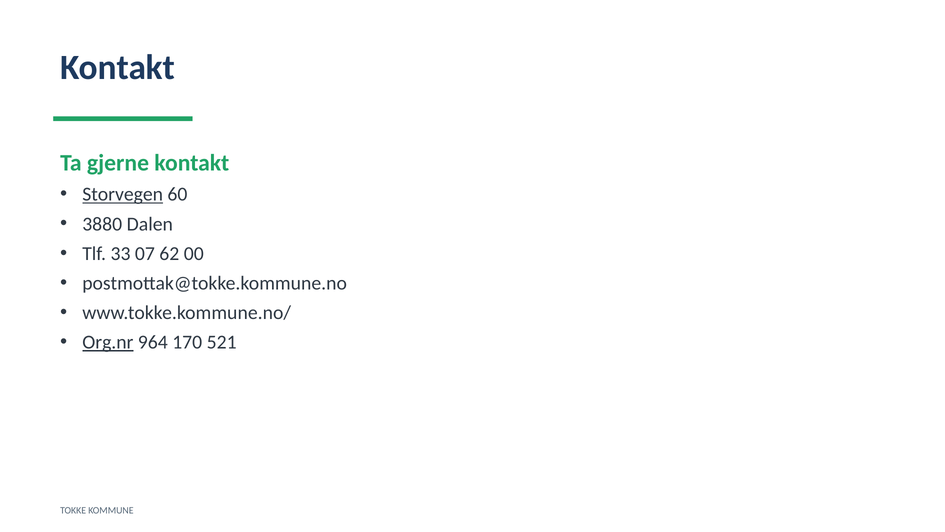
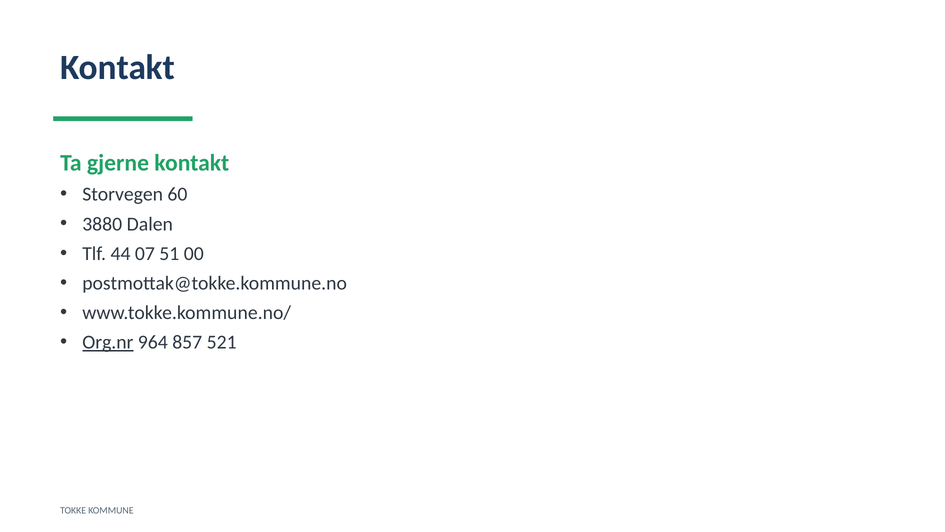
Storvegen underline: present -> none (123, 194)
33: 33 -> 44 (121, 253)
62: 62 -> 51 (169, 253)
170: 170 -> 857 (187, 342)
